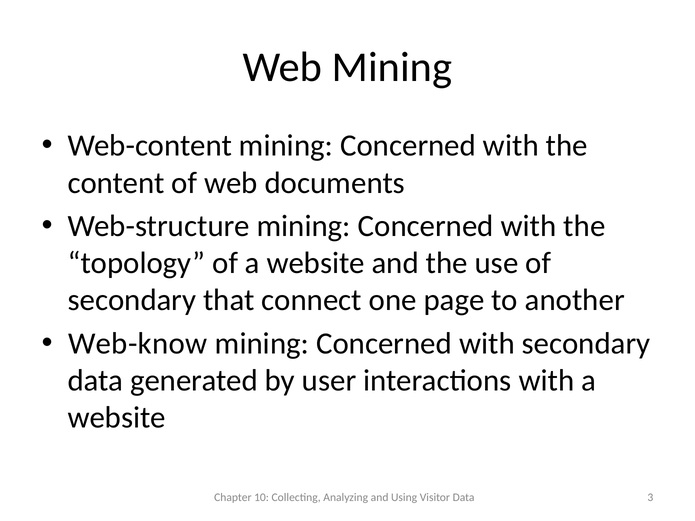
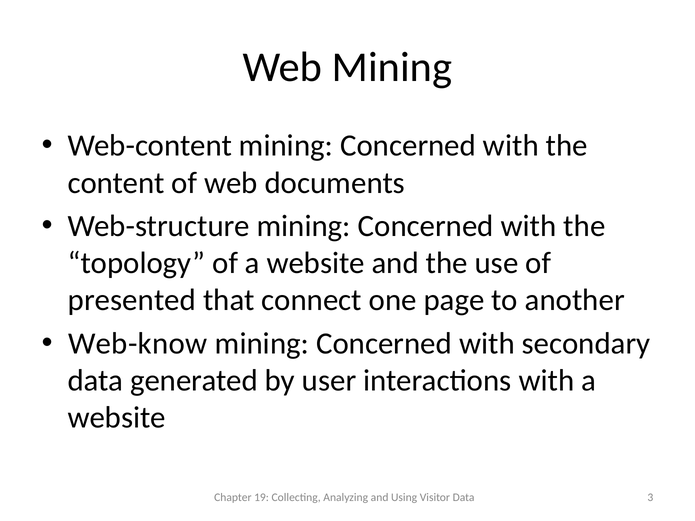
secondary: secondary -> presented (132, 300)
10: 10 -> 19 (262, 498)
